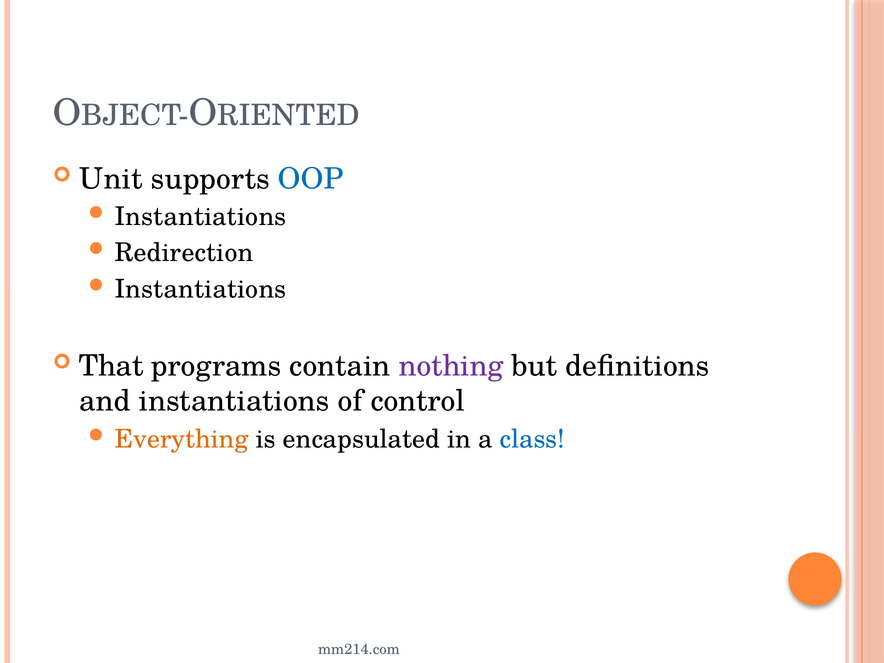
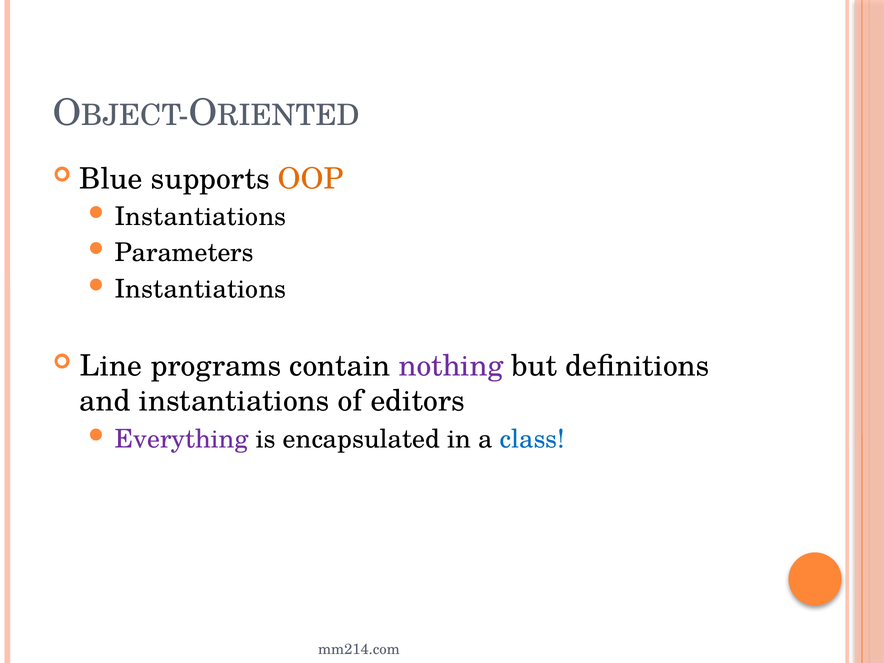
Unit: Unit -> Blue (111, 179)
OOP colour: blue -> orange (311, 179)
Redirection: Redirection -> Parameters (184, 253)
That: That -> Line (111, 366)
control: control -> editors (418, 401)
Everything colour: orange -> purple (182, 439)
